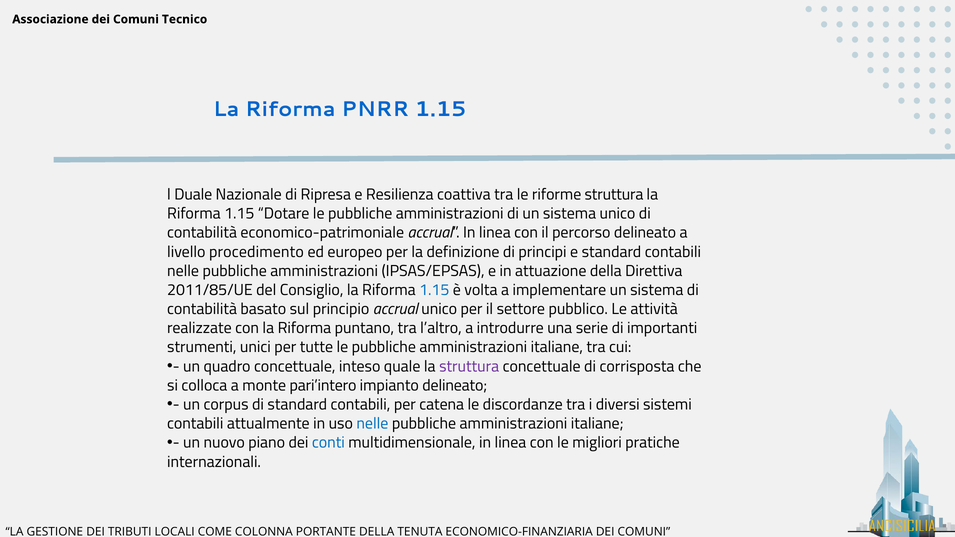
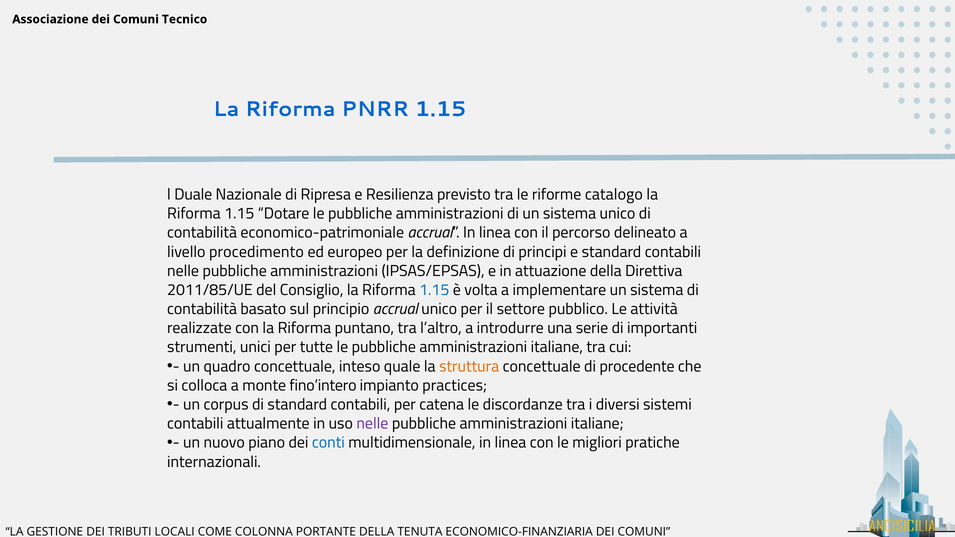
coattiva: coattiva -> previsto (464, 195)
riforme struttura: struttura -> catalogo (614, 195)
struttura colour: purple -> orange (469, 366)
corrisposta: corrisposta -> procedente (637, 366)
pari’intero: pari’intero -> fino’intero (323, 386)
impianto delineato: delineato -> practices (455, 386)
nelle colour: blue -> purple (372, 424)
